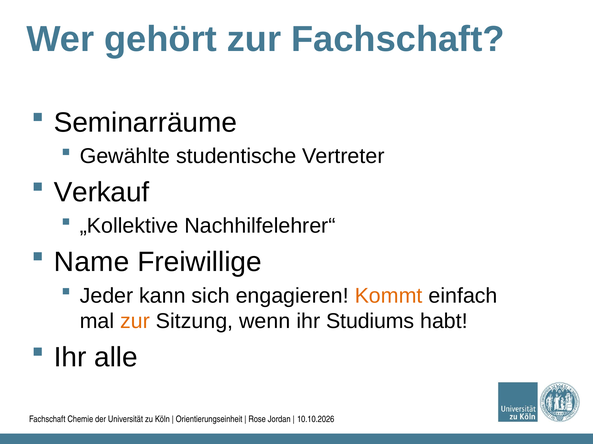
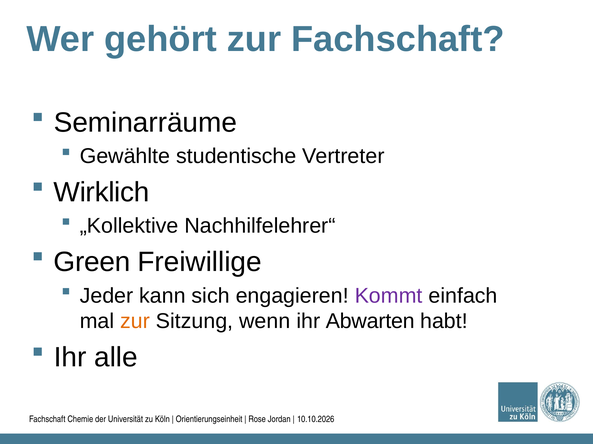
Verkauf: Verkauf -> Wirklich (102, 192)
Name: Name -> Green (92, 262)
Kommt colour: orange -> purple (389, 296)
Studiums: Studiums -> Abwarten (370, 322)
